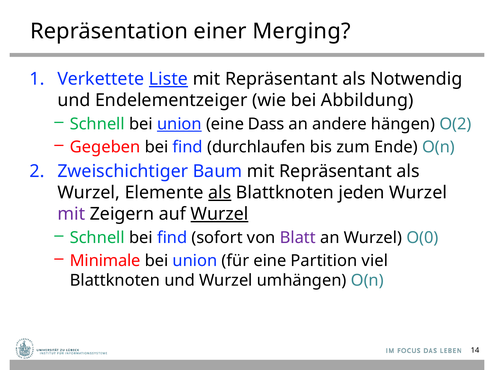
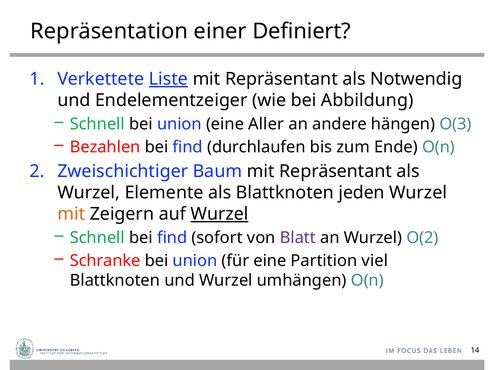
Merging: Merging -> Definiert (302, 31)
union underline: present -> none (179, 124)
Dass: Dass -> Aller (266, 124)
O(2: O(2 -> O(3 (456, 124)
Gegeben: Gegeben -> Bezahlen (105, 147)
als underline: present -> none (220, 193)
mit colour: purple -> orange (71, 214)
O(0: O(0 -> O(2 (423, 238)
Minimale: Minimale -> Schranke (105, 261)
